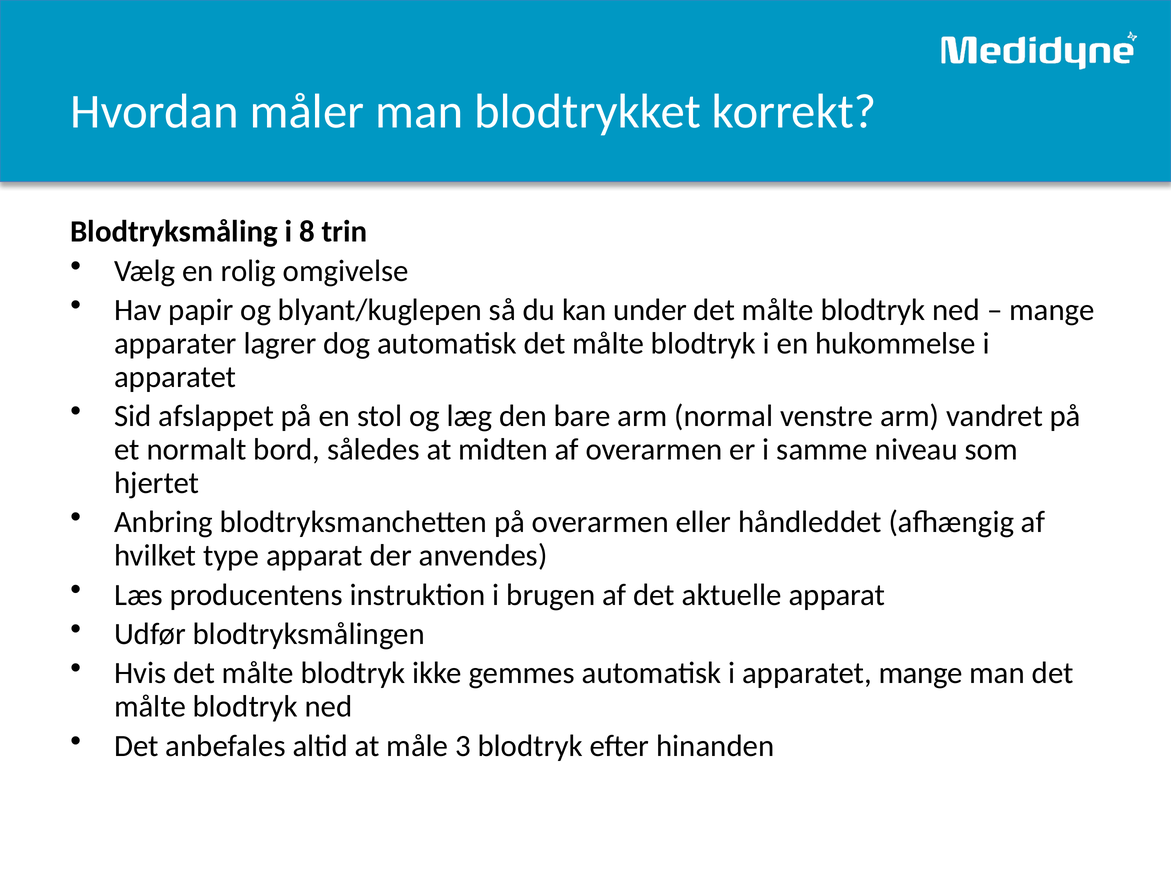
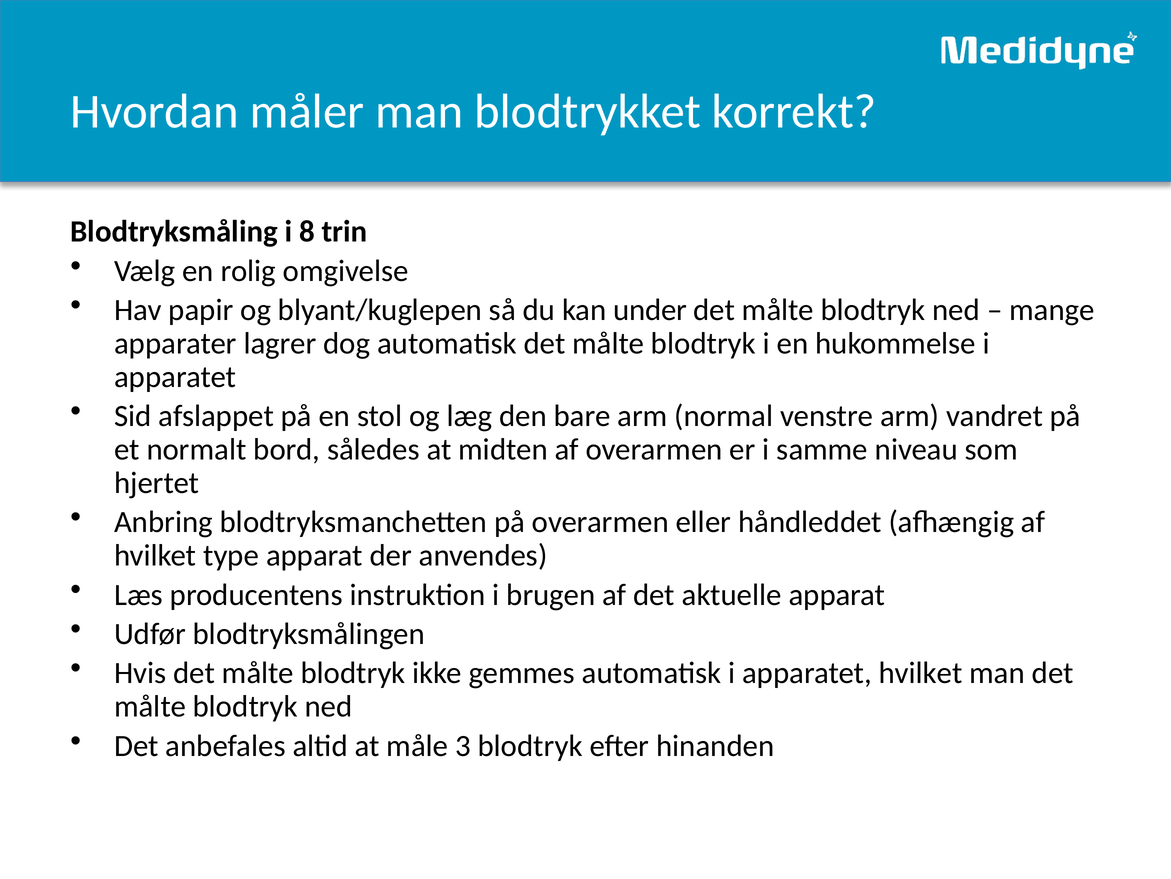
apparatet mange: mange -> hvilket (921, 673)
